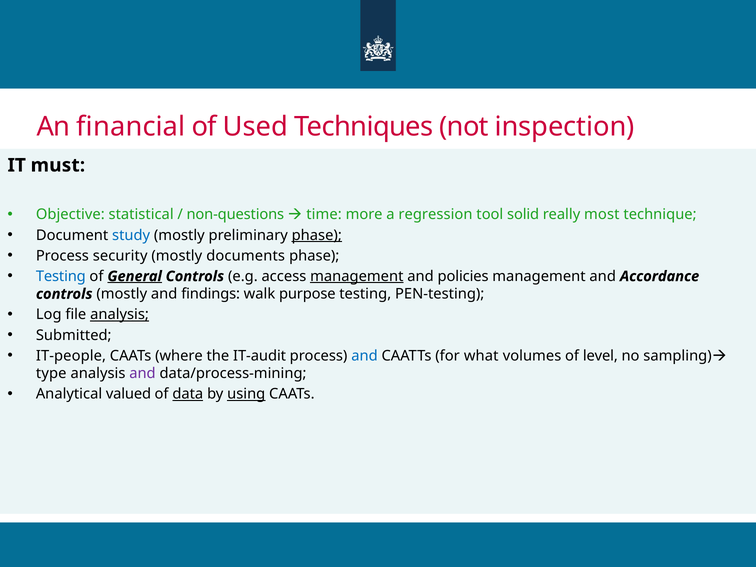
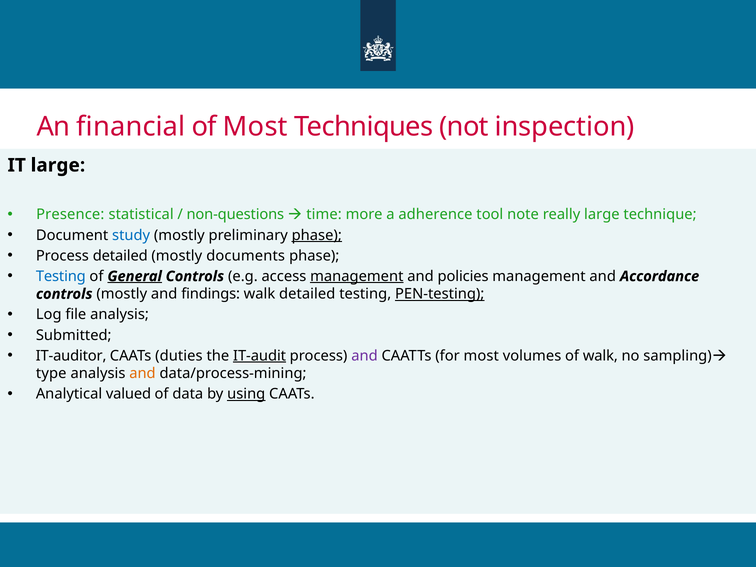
of Used: Used -> Most (255, 127)
IT must: must -> large (58, 165)
Objective: Objective -> Presence (70, 215)
regression: regression -> adherence (435, 215)
solid: solid -> note (523, 215)
really most: most -> large (602, 215)
Process security: security -> detailed (120, 256)
walk purpose: purpose -> detailed (307, 294)
PEN-testing underline: none -> present (440, 294)
analysis underline: present -> none (120, 315)
IT-people: IT-people -> IT-auditor (71, 356)
where: where -> duties (179, 356)
IT-audit underline: none -> present (260, 356)
and colour: blue -> purple (365, 356)
for what: what -> most (481, 356)
of level: level -> walk (600, 356)
and colour: purple -> orange (142, 373)
data underline: present -> none (188, 394)
